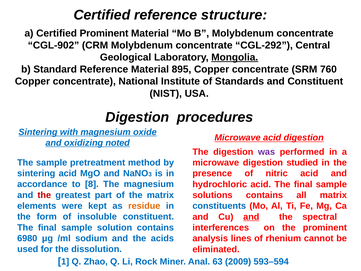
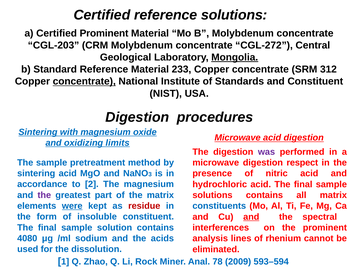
reference structure: structure -> solutions (234, 15)
CGL-902: CGL-902 -> CGL-203 (54, 45)
CGL-292: CGL-292 -> CGL-272 (264, 45)
895: 895 -> 233 (181, 69)
760: 760 -> 312 (328, 69)
concentrate underline: none -> present (84, 81)
noted: noted -> limits (118, 143)
studied: studied -> respect (302, 162)
8: 8 -> 2 (92, 184)
the colour: red -> purple (44, 195)
were underline: none -> present (72, 206)
residue colour: orange -> red (144, 206)
6980: 6980 -> 4080 (27, 238)
63: 63 -> 78 (218, 261)
